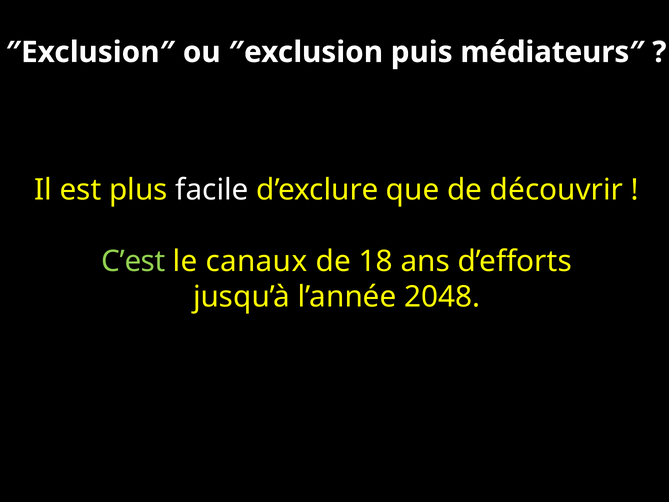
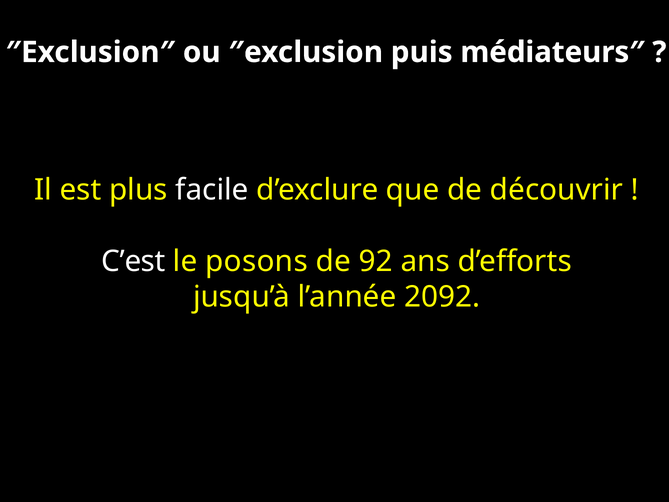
C’est colour: light green -> white (133, 261)
canaux: canaux -> posons (257, 261)
18: 18 -> 92 (376, 261)
2048: 2048 -> 2092 (442, 297)
